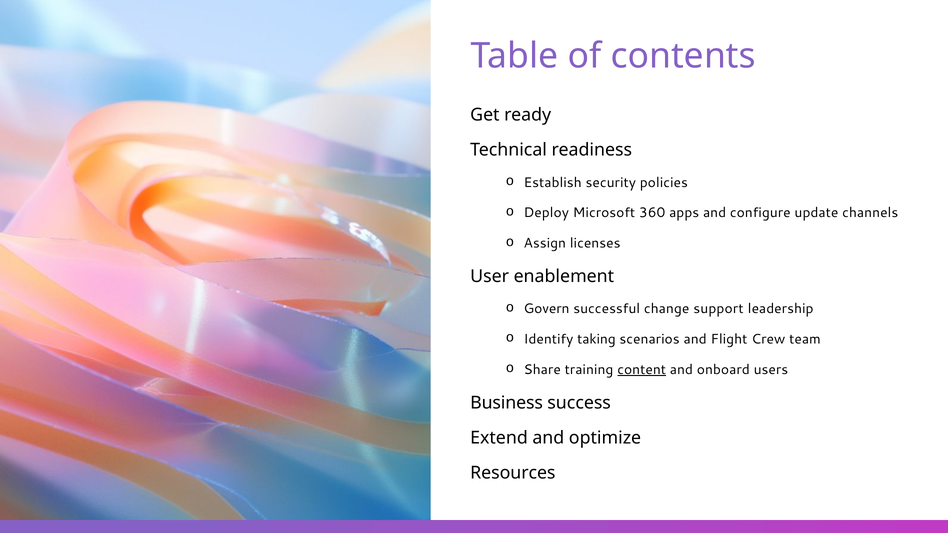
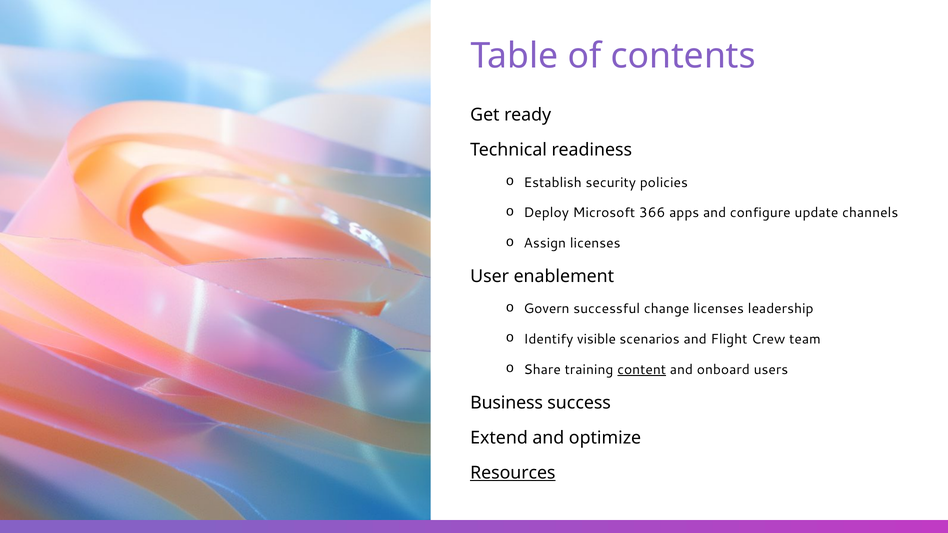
360: 360 -> 366 (652, 213)
change support: support -> licenses (719, 309)
taking: taking -> visible (596, 339)
Resources underline: none -> present (513, 473)
